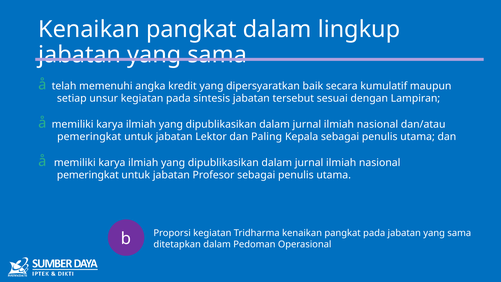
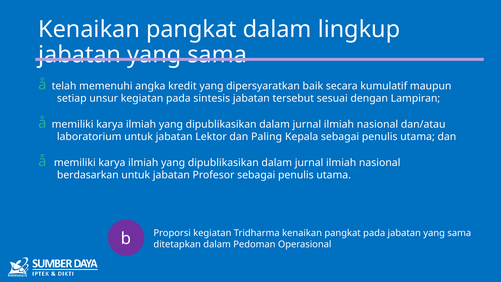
pemeringkat: pemeringkat -> laboratorium (89, 137)
pemeringkat: pemeringkat -> berdasarkan (88, 175)
